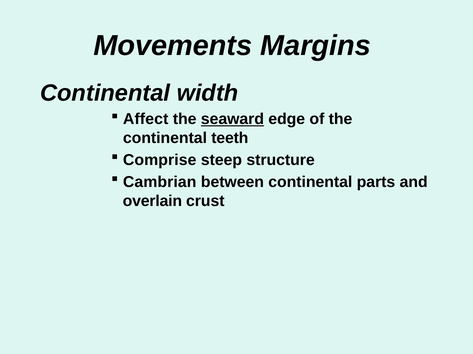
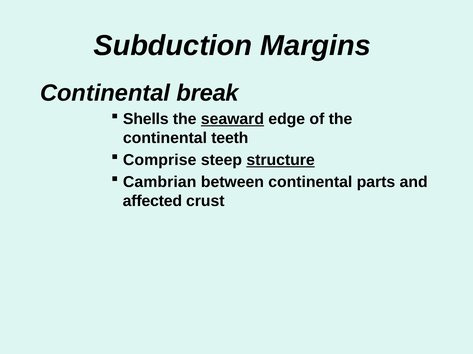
Movements: Movements -> Subduction (173, 46)
width: width -> break (208, 93)
Affect: Affect -> Shells (146, 119)
structure underline: none -> present (281, 160)
overlain: overlain -> affected (152, 201)
